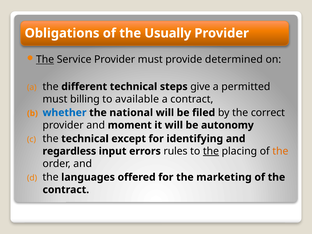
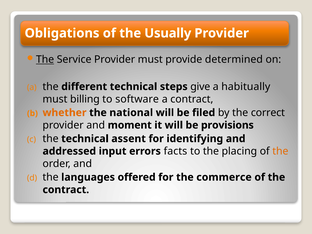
permitted: permitted -> habitually (246, 87)
available: available -> software (137, 99)
whether colour: blue -> orange (65, 113)
autonomy: autonomy -> provisions (227, 125)
except: except -> assent (129, 139)
regardless: regardless -> addressed (69, 151)
rules: rules -> facts (175, 151)
the underline: present -> none (211, 151)
marketing: marketing -> commerce (224, 177)
